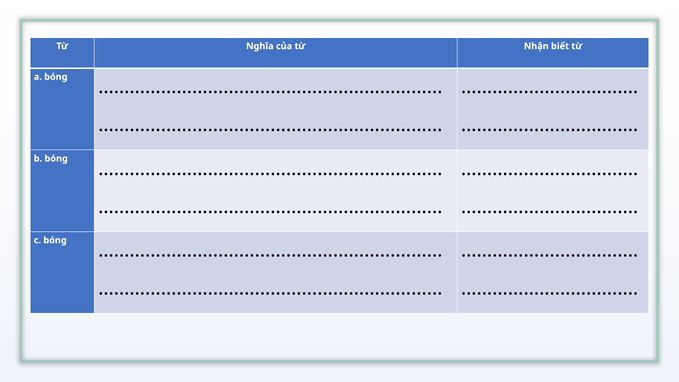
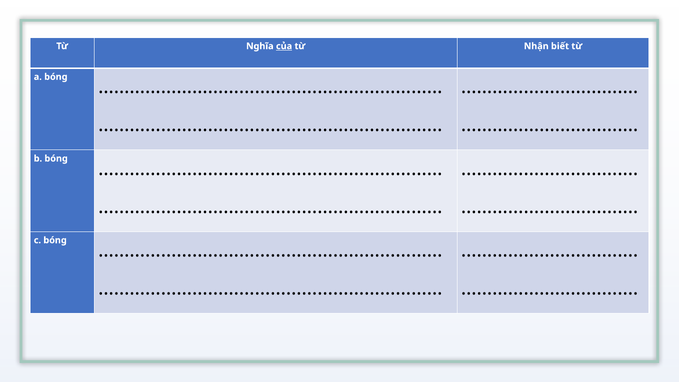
của underline: none -> present (284, 46)
